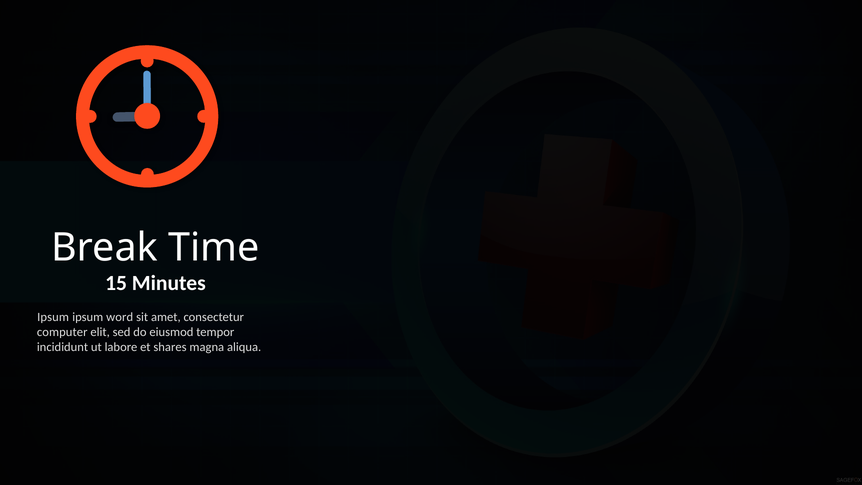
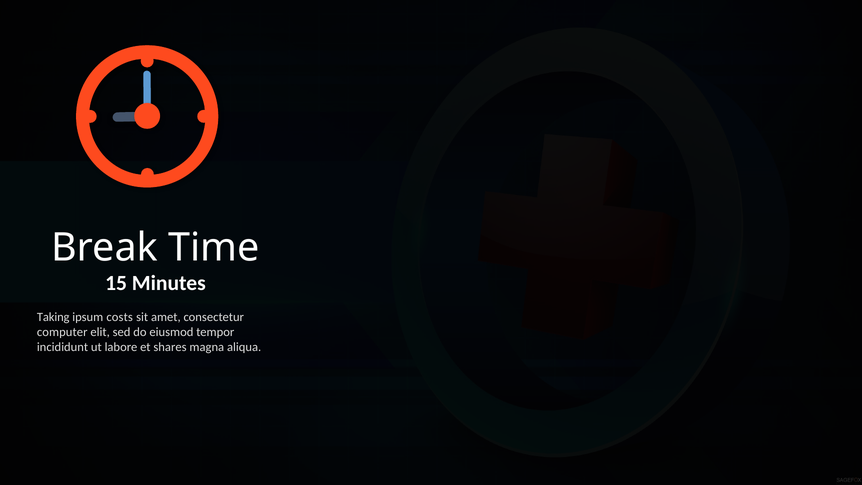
Ipsum: Ipsum -> Taking (53, 317)
word: word -> costs (120, 317)
